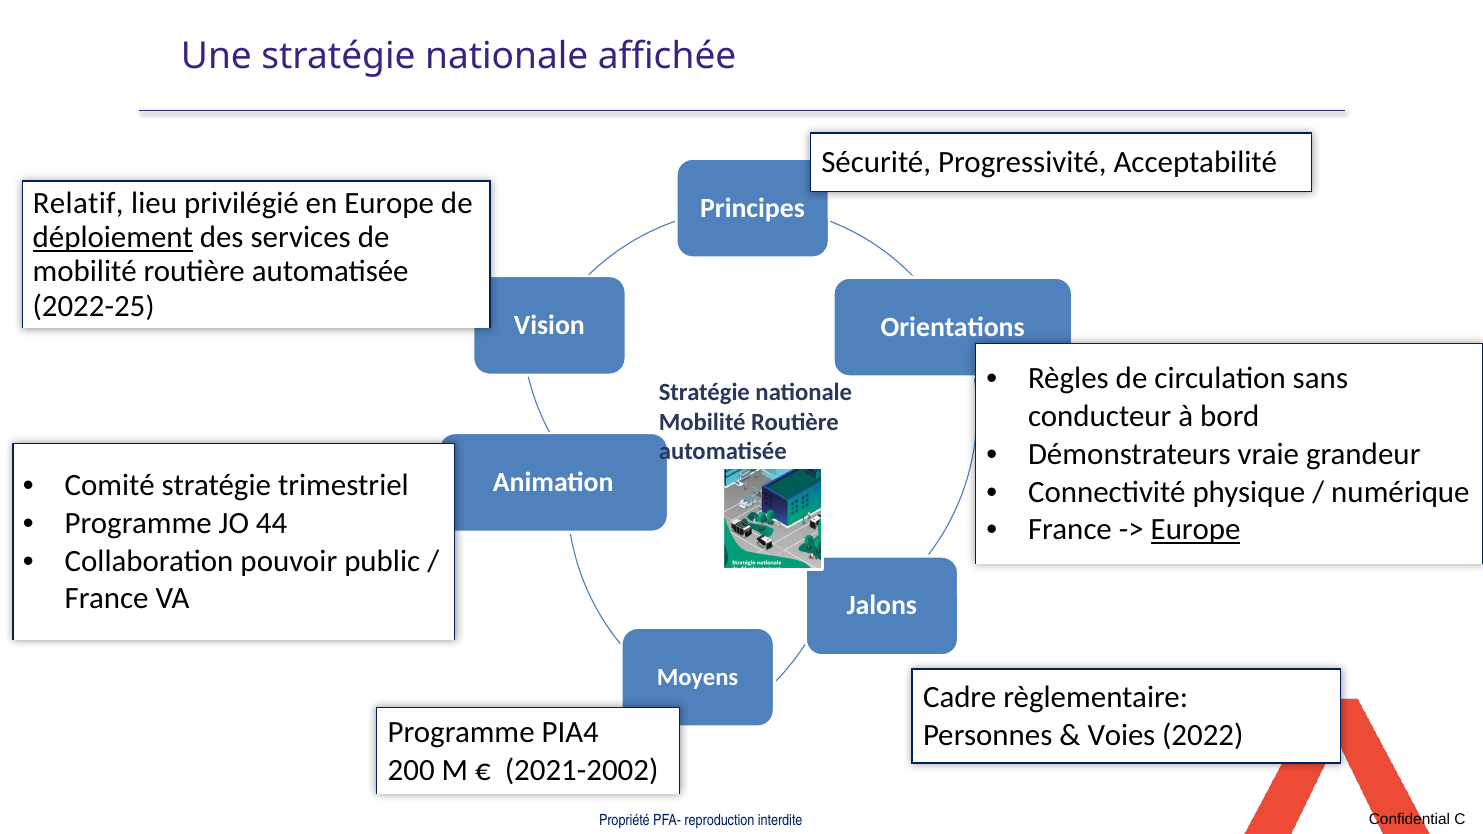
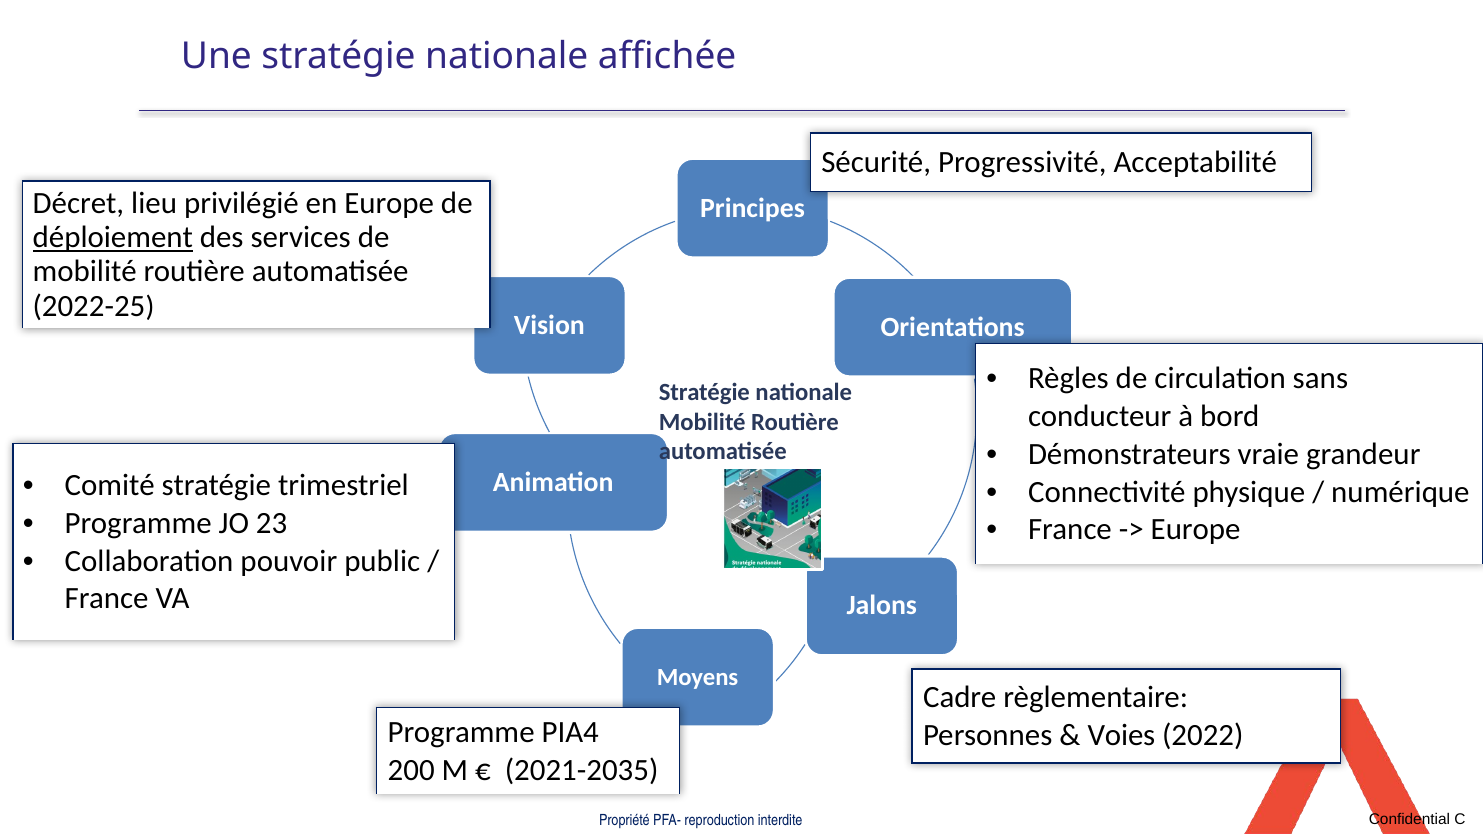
Relatif: Relatif -> Décret (78, 204)
44: 44 -> 23 (272, 523)
Europe underline: present -> none (1196, 530)
2021-2002: 2021-2002 -> 2021-2035 (582, 770)
